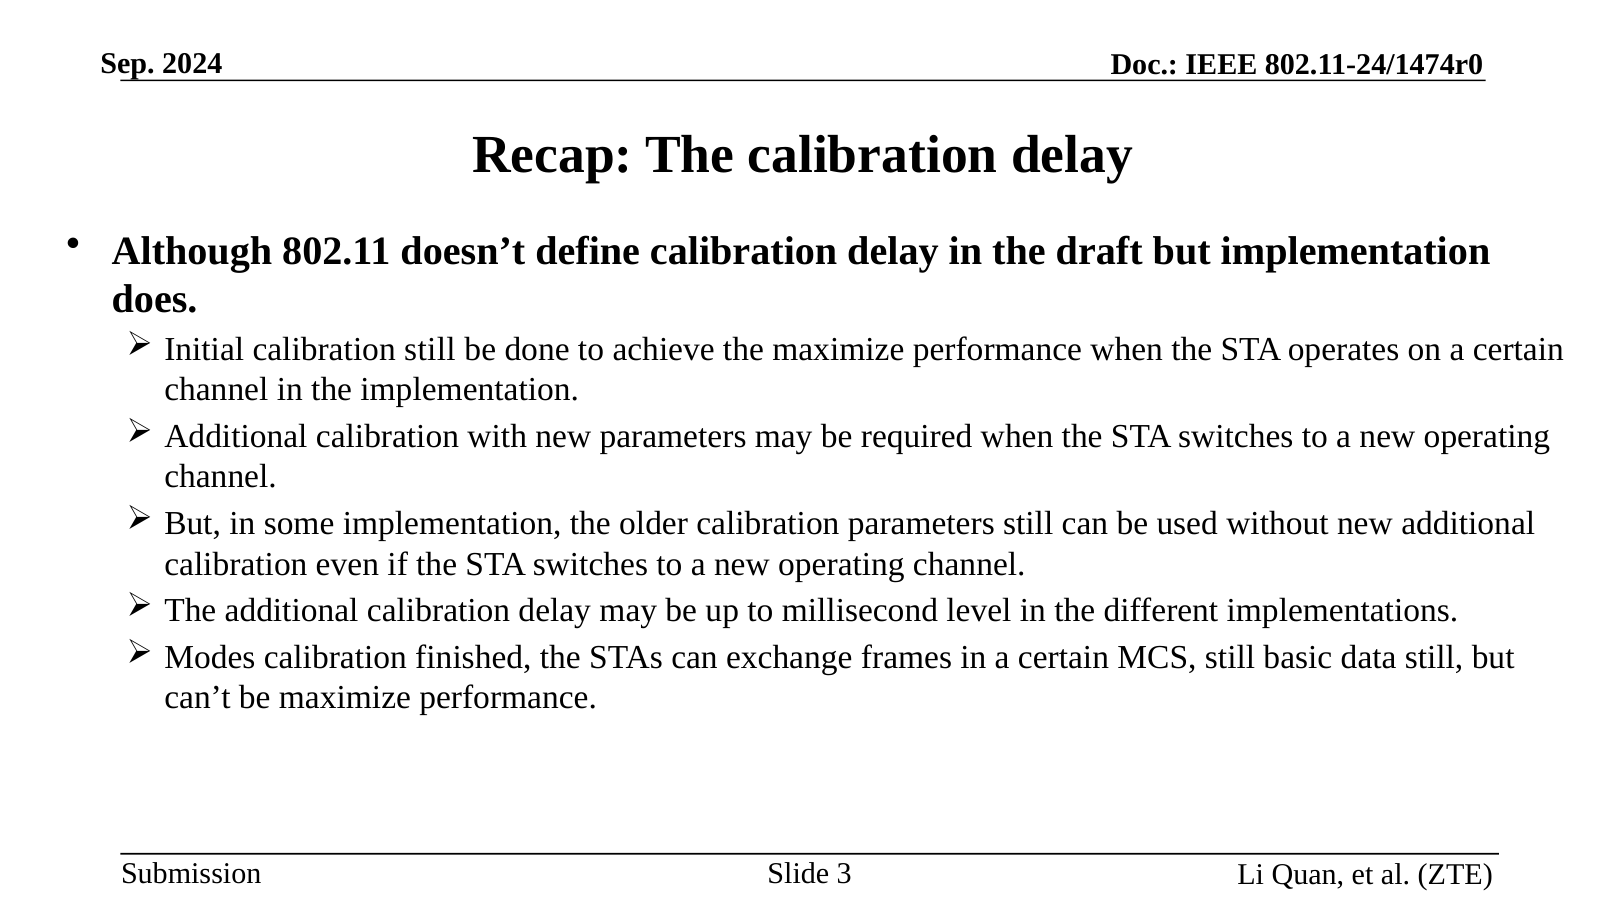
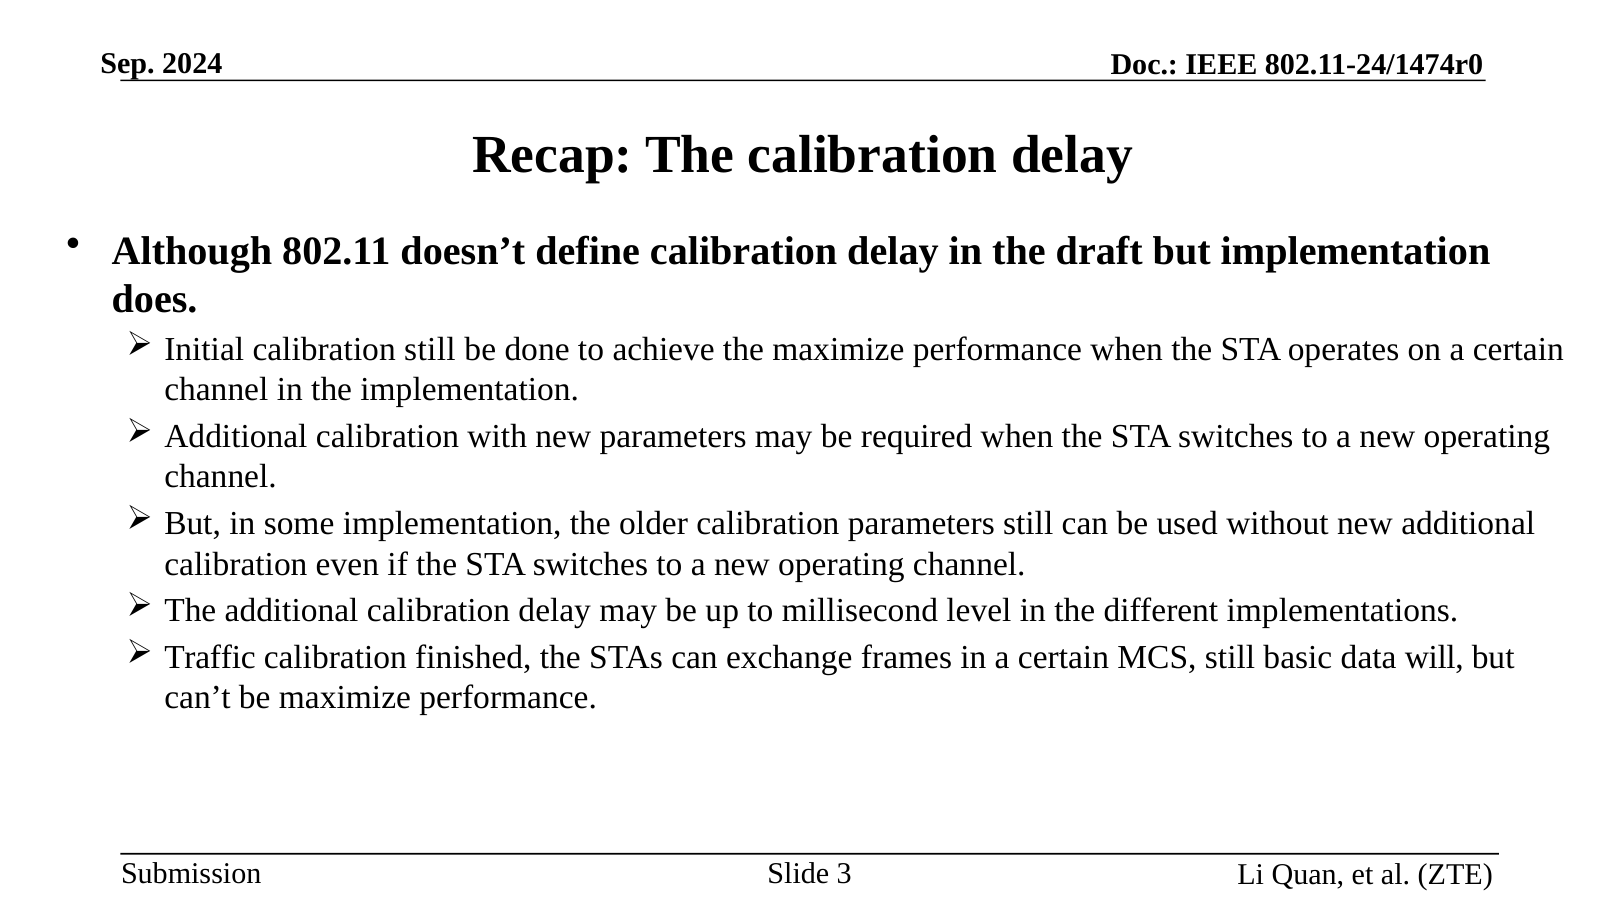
Modes: Modes -> Traffic (210, 657)
data still: still -> will (1434, 657)
